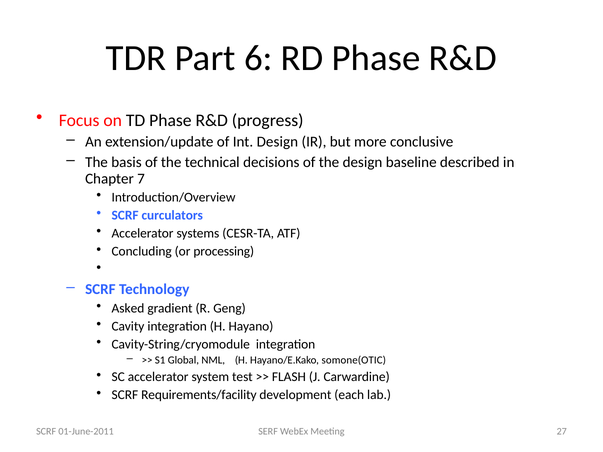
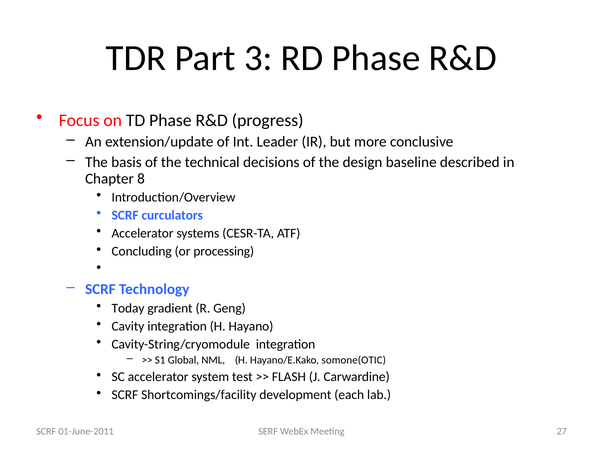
6: 6 -> 3 (258, 58)
Int Design: Design -> Leader (277, 142)
7: 7 -> 8 (141, 179)
Asked: Asked -> Today (128, 308)
Requirements/facility: Requirements/facility -> Shortcomings/facility (199, 395)
